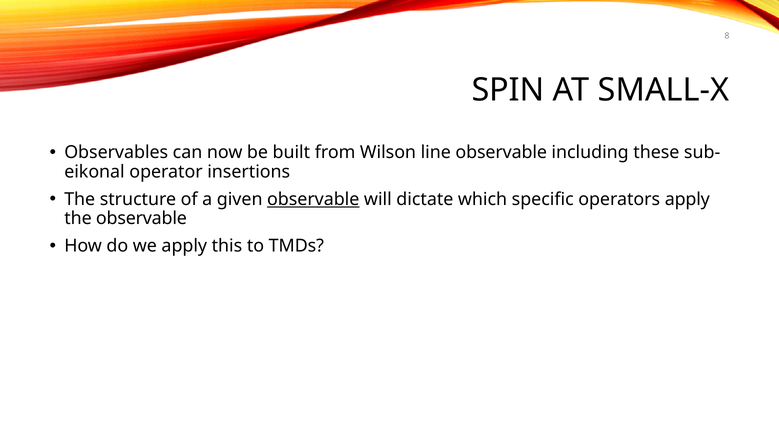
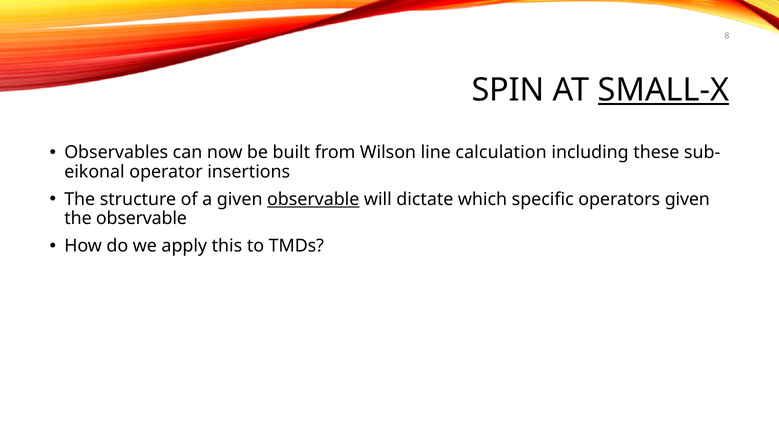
SMALL-X underline: none -> present (664, 90)
line observable: observable -> calculation (501, 153)
operators apply: apply -> given (687, 199)
